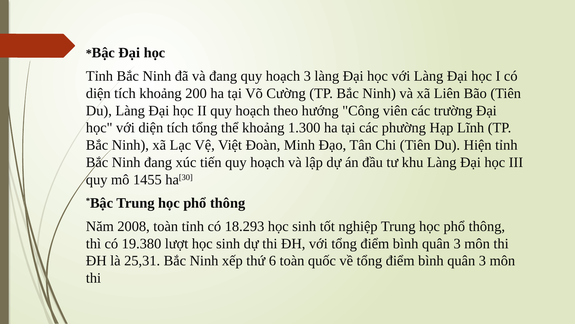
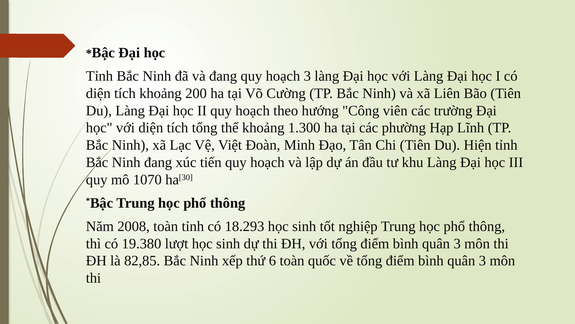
1455: 1455 -> 1070 (147, 179)
25,31: 25,31 -> 82,85 (142, 260)
